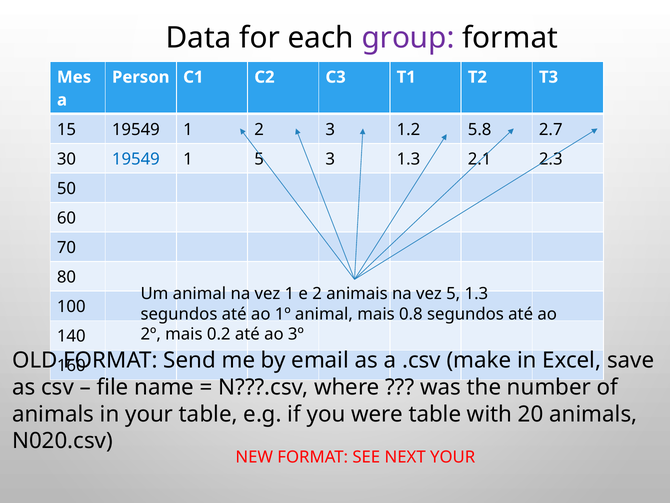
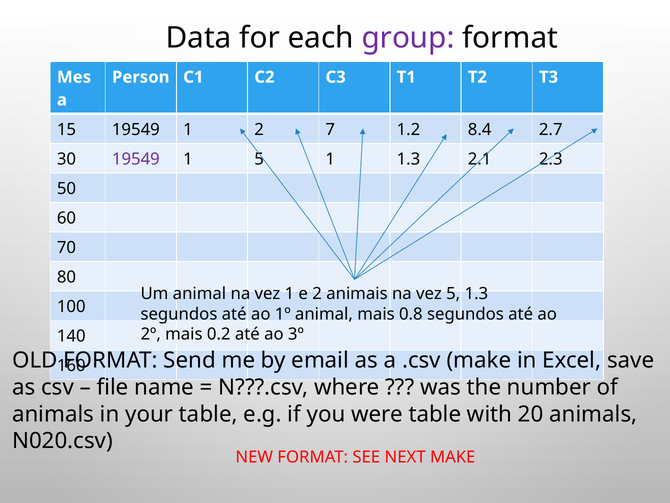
2 3: 3 -> 7 (330, 129)
5.8: 5.8 -> 8.4 (480, 129)
19549 colour: blue -> purple (136, 159)
5 3: 3 -> 1 (330, 159)
NEXT YOUR: YOUR -> MAKE (453, 457)
